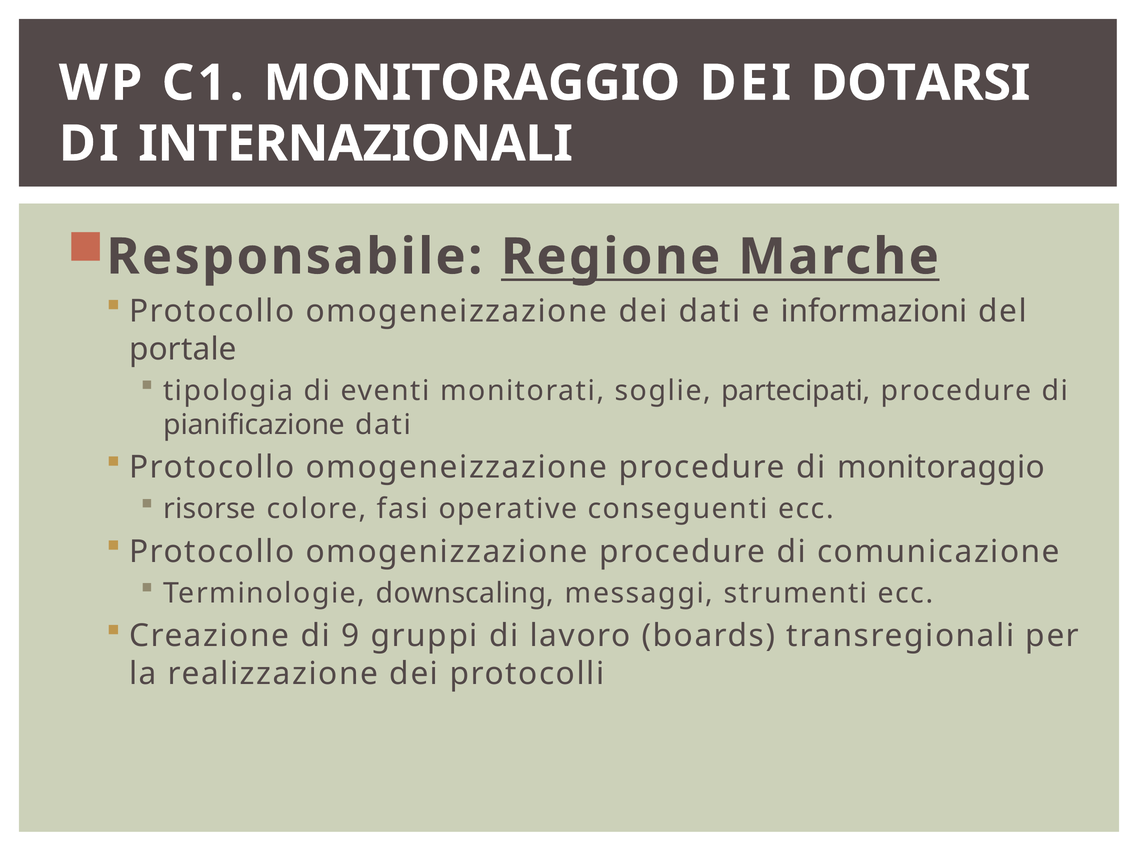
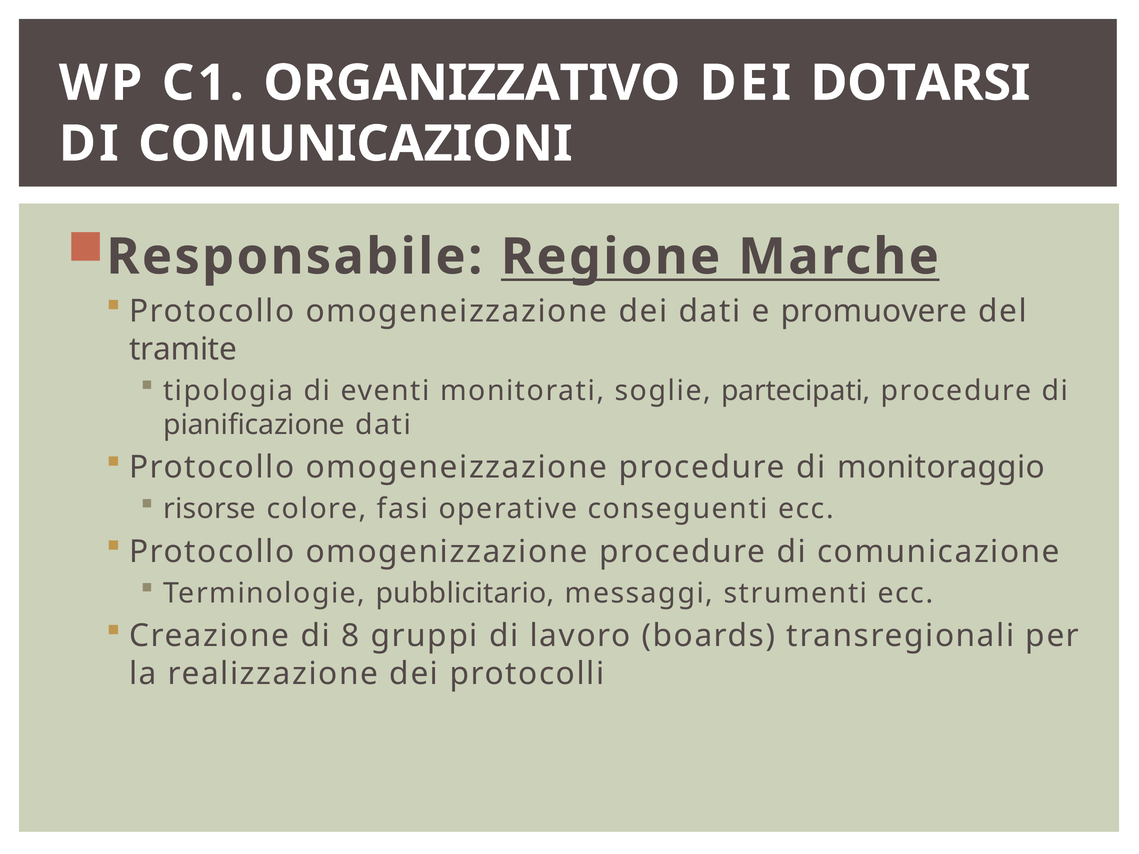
C1 MONITORAGGIO: MONITORAGGIO -> ORGANIZZATIVO (472, 83)
INTERNAZIONALI: INTERNAZIONALI -> COMUNICAZIONI (355, 144)
informazioni: informazioni -> promuovere (874, 311)
portale: portale -> tramite (183, 349)
downscaling: downscaling -> pubblicitario (465, 593)
9: 9 -> 8 (350, 636)
